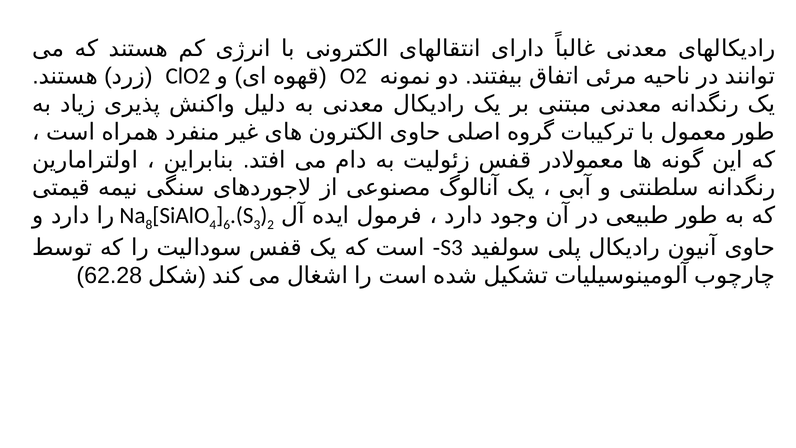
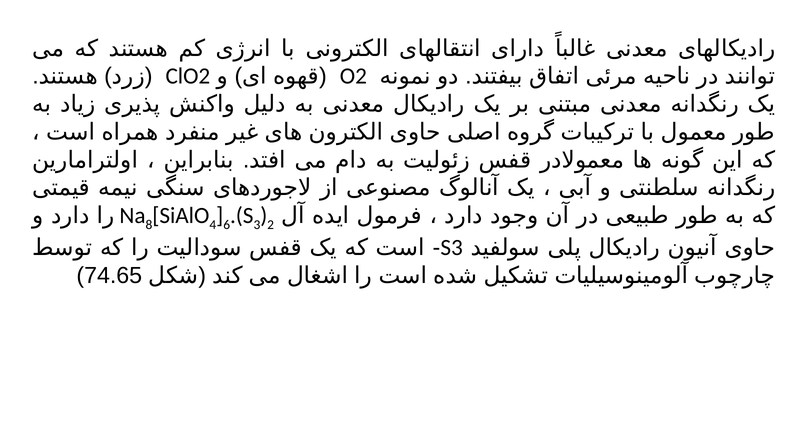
62.28: 62.28 -> 74.65 (113, 275)
